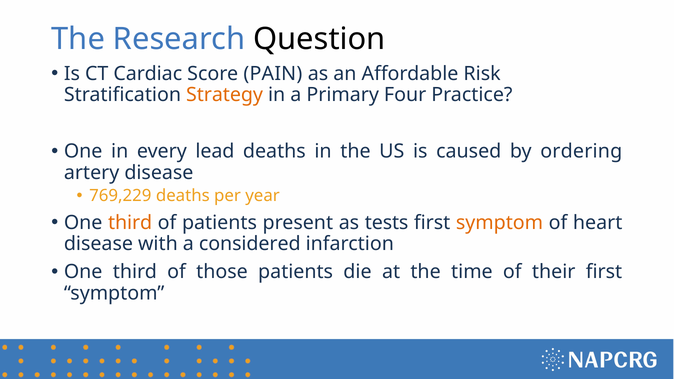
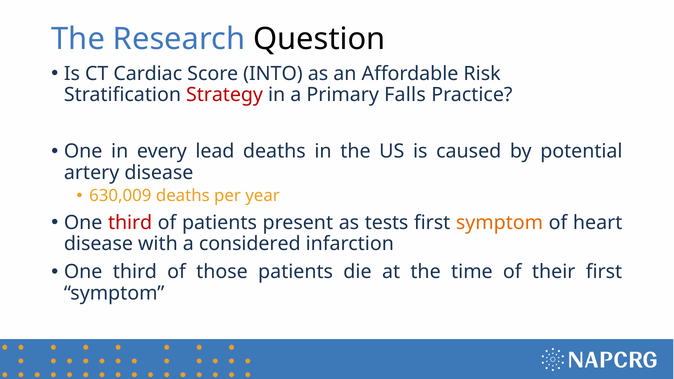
PAIN: PAIN -> INTO (273, 74)
Strategy colour: orange -> red (225, 95)
Four: Four -> Falls (405, 95)
ordering: ordering -> potential (581, 151)
769,229: 769,229 -> 630,009 (120, 196)
third colour: orange -> red (130, 223)
